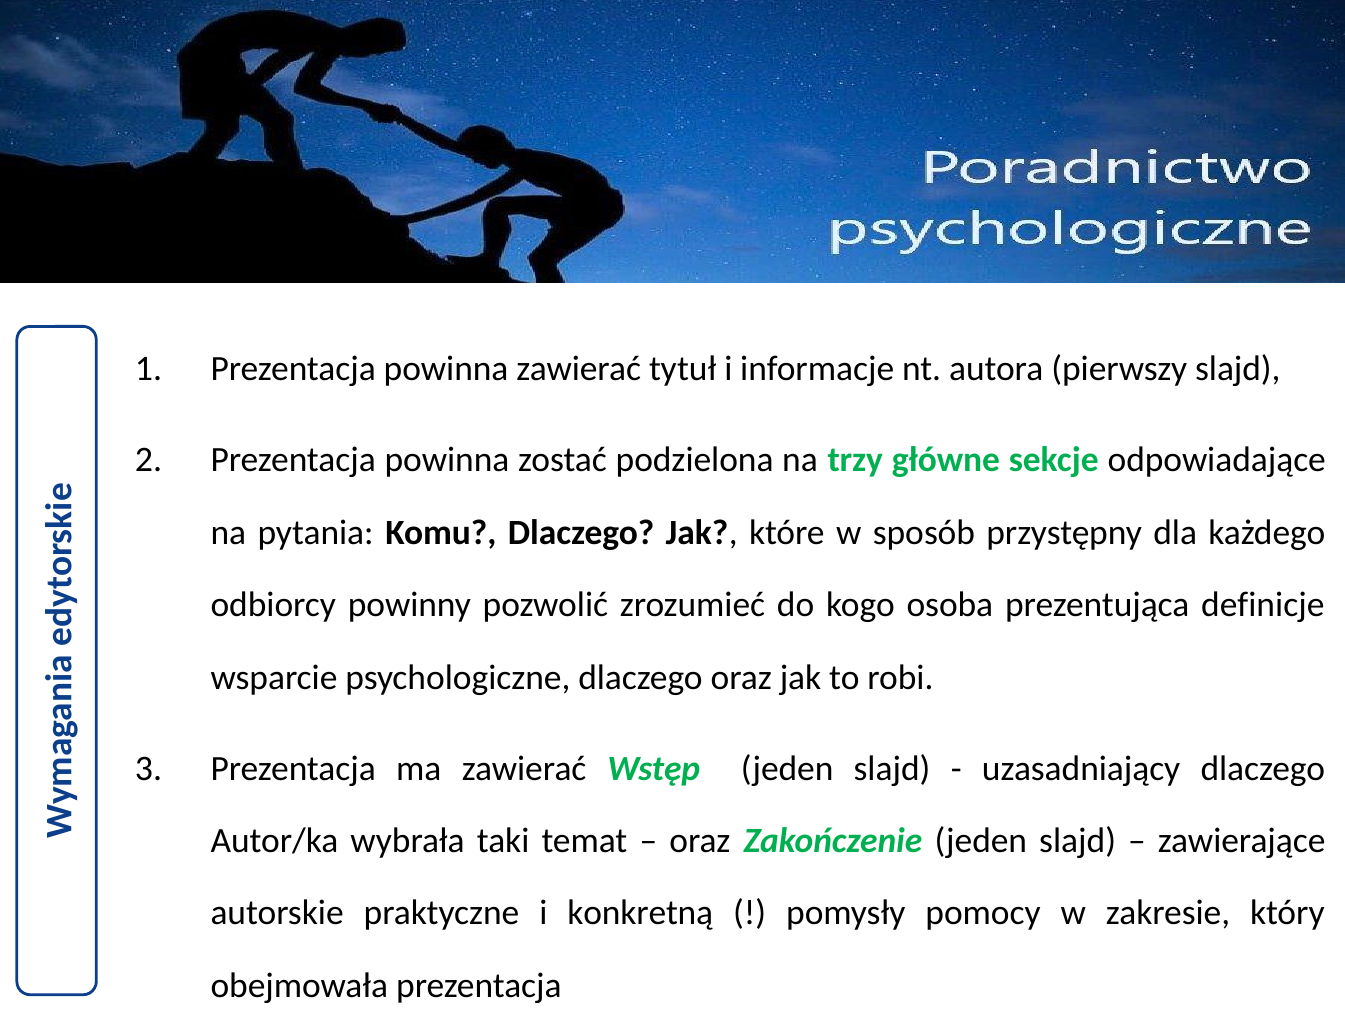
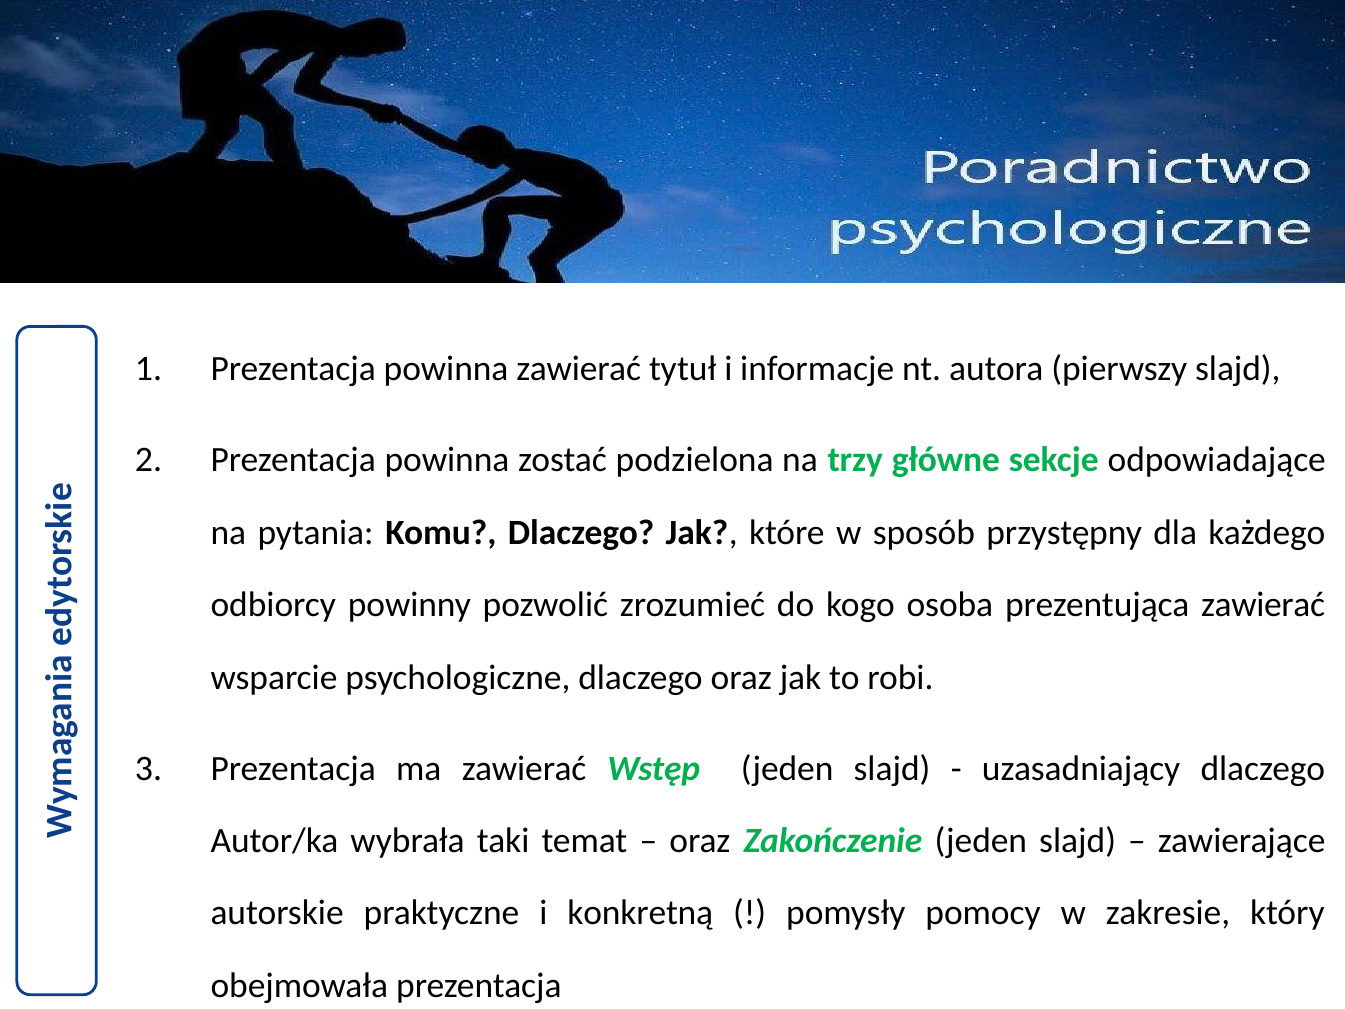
prezentująca definicje: definicje -> zawierać (1263, 605)
